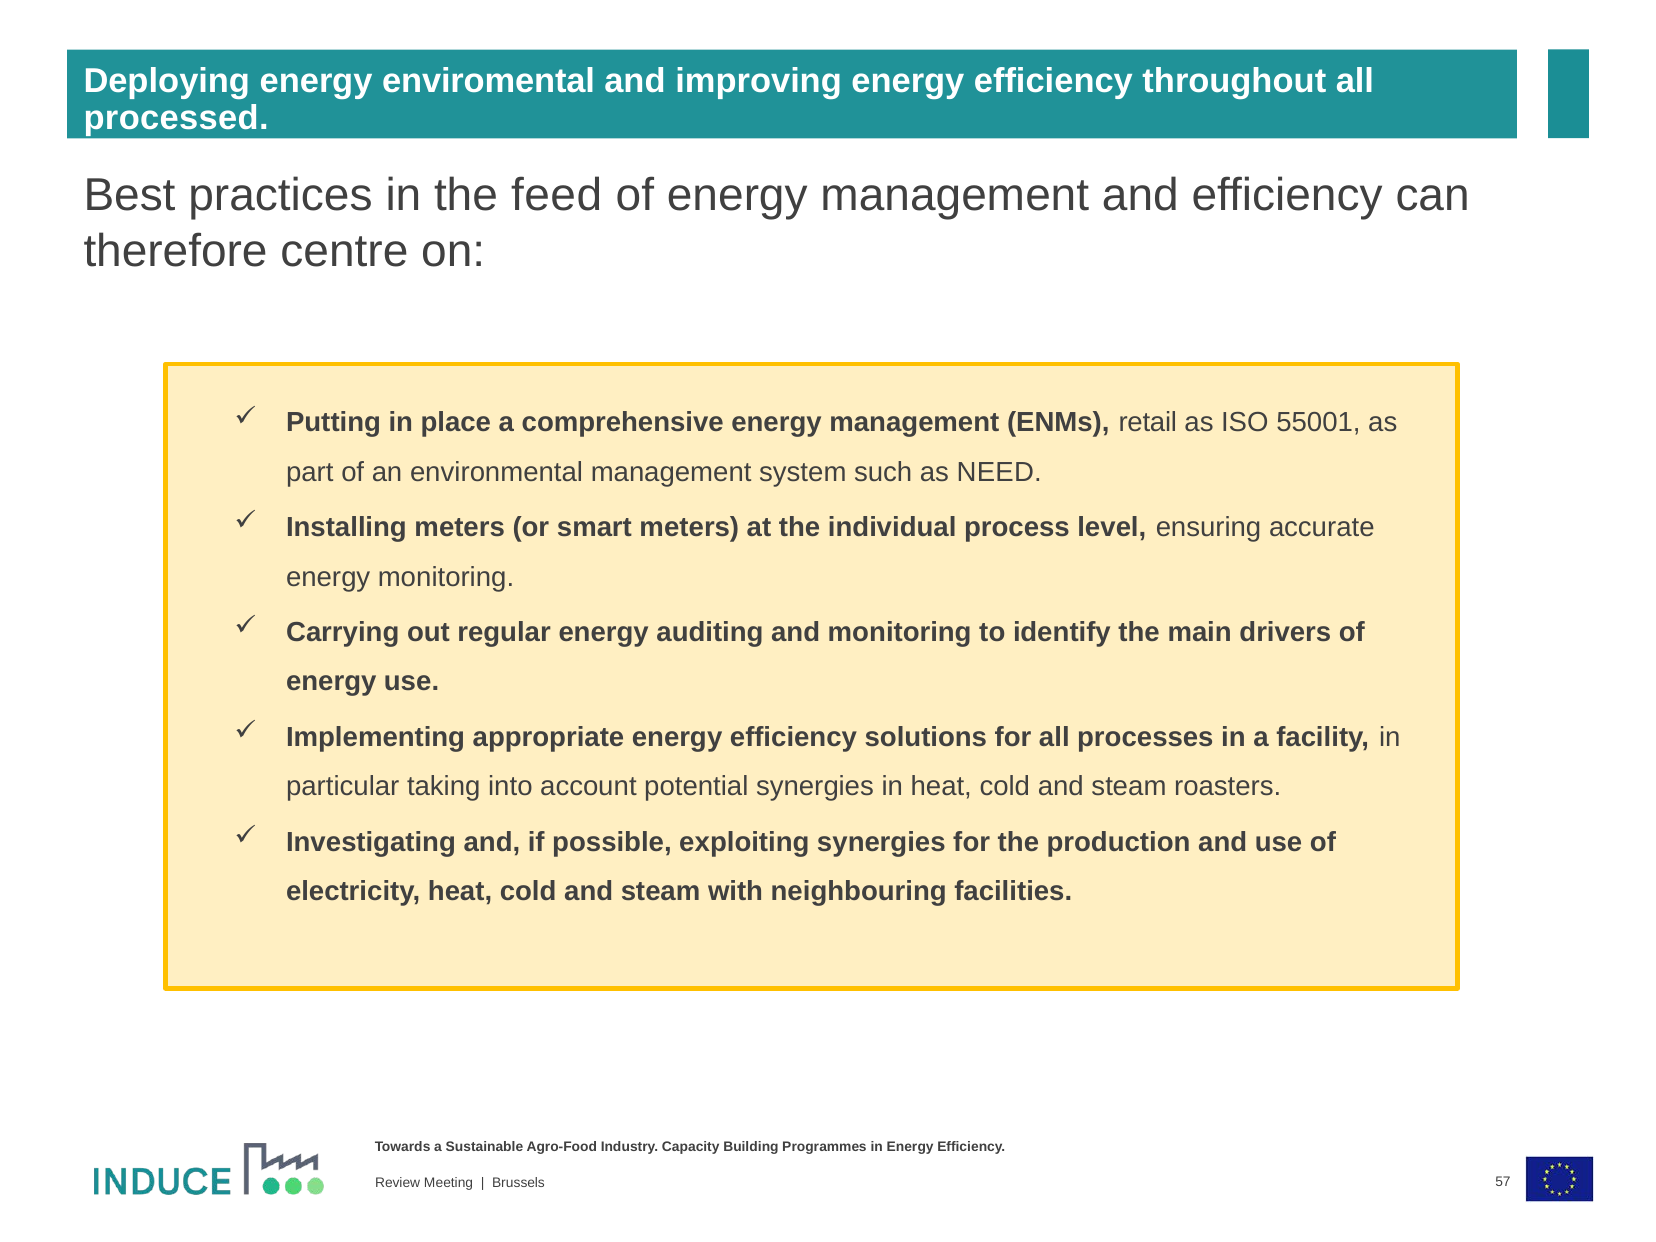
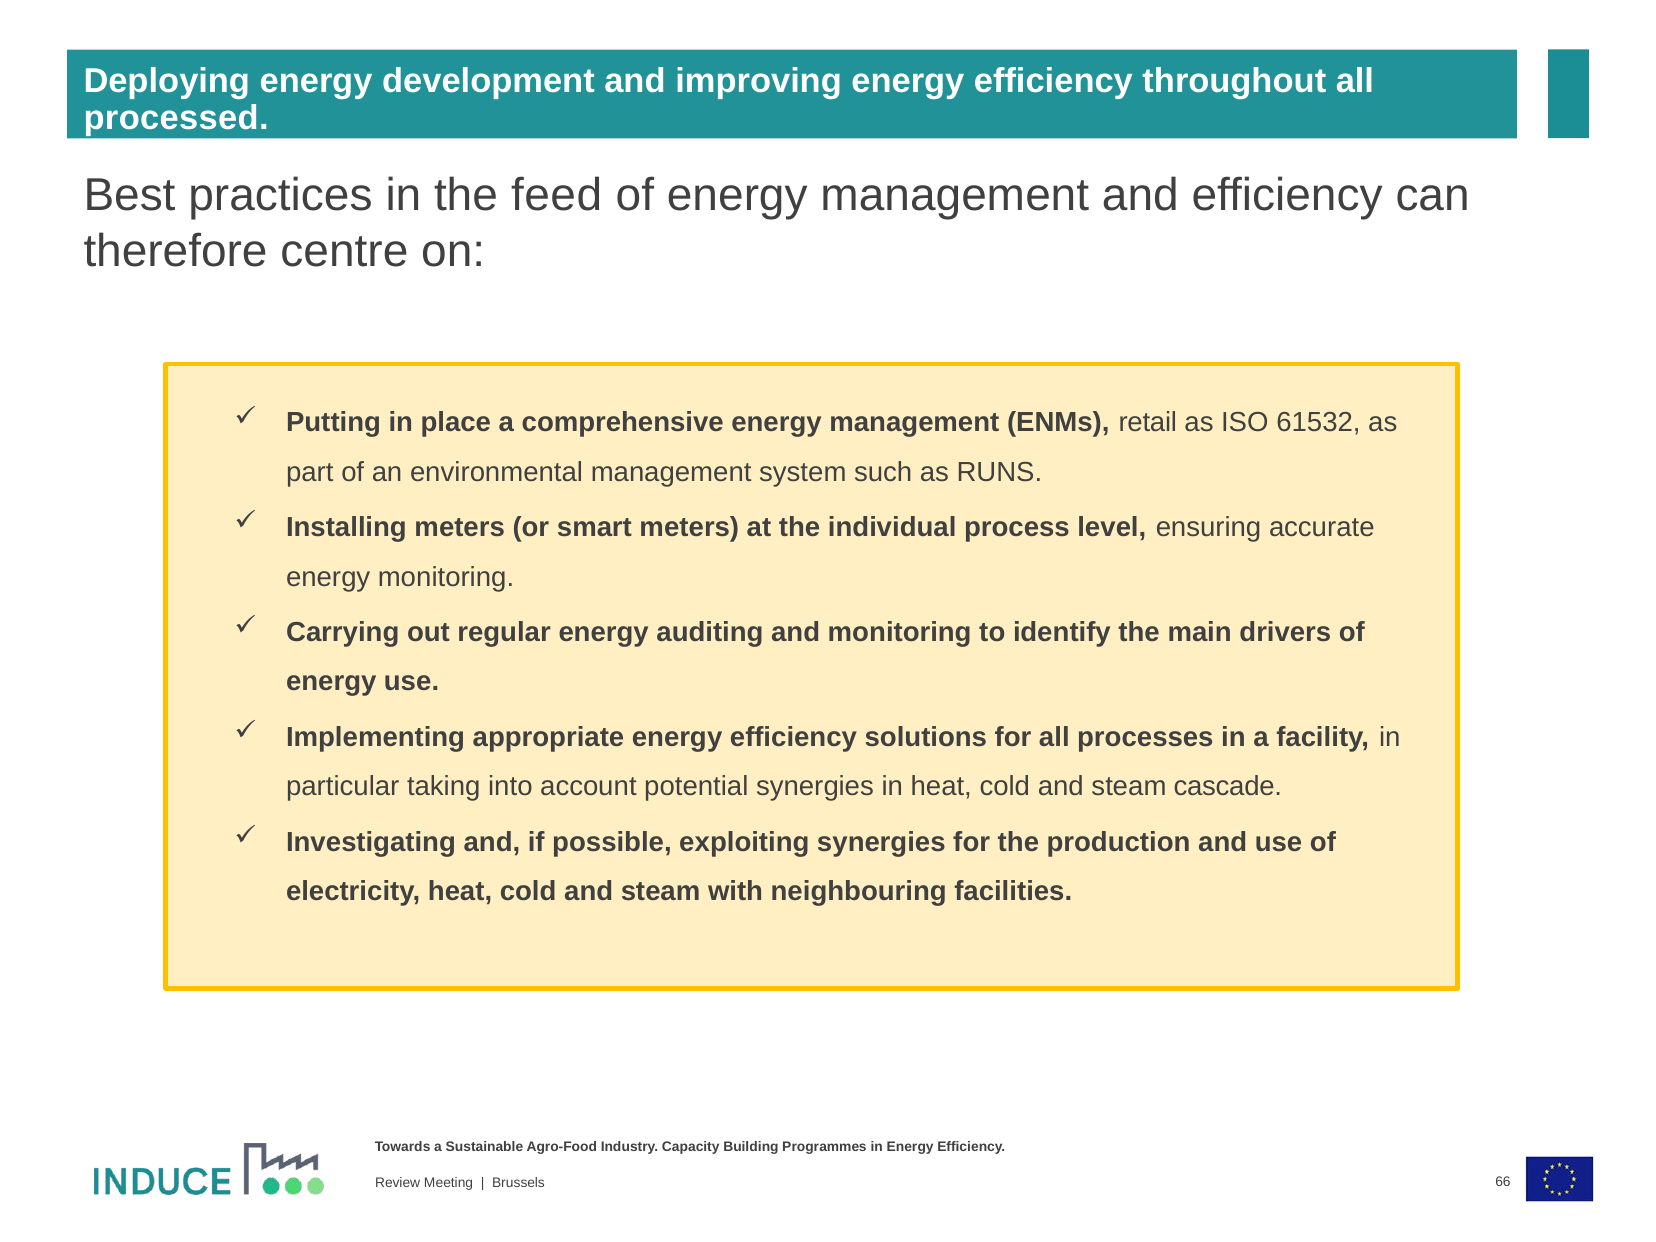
enviromental: enviromental -> development (488, 81)
55001: 55001 -> 61532 (1318, 422)
NEED: NEED -> RUNS (999, 472)
roasters: roasters -> cascade (1228, 787)
57: 57 -> 66 (1503, 1182)
